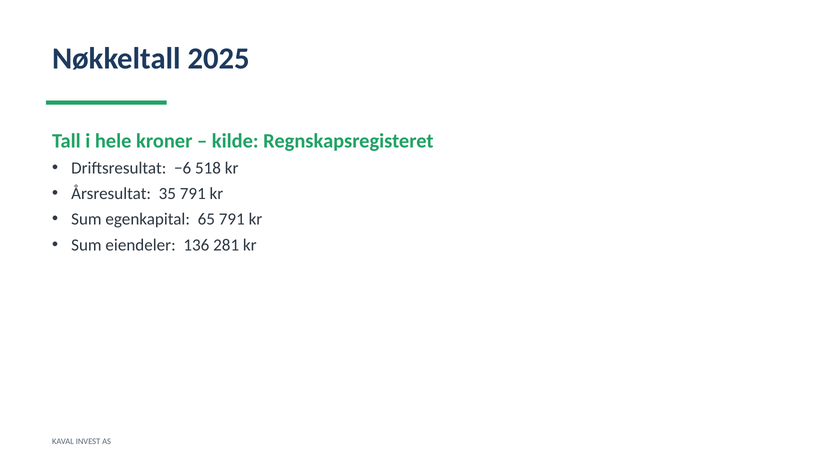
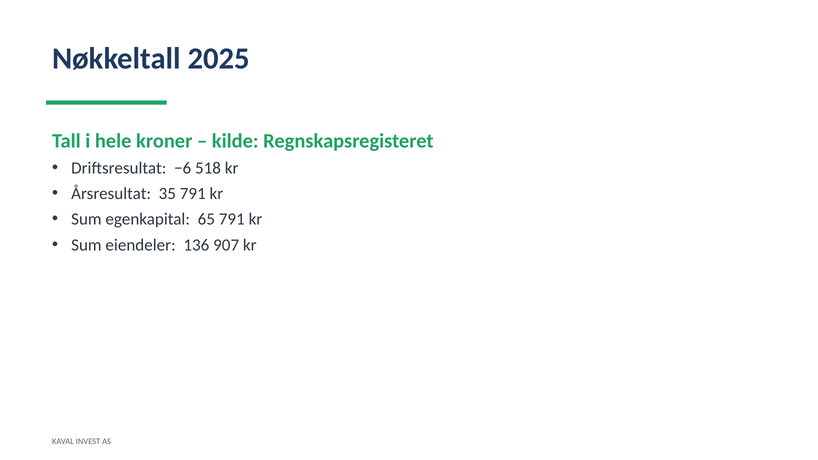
281: 281 -> 907 (226, 245)
